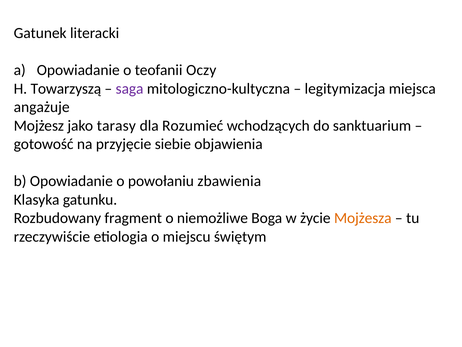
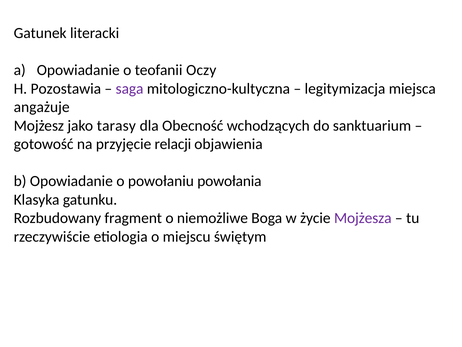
Towarzyszą: Towarzyszą -> Pozostawia (66, 89)
Rozumieć: Rozumieć -> Obecność (193, 125)
siebie: siebie -> relacji (173, 144)
zbawienia: zbawienia -> powołania (229, 181)
Mojżesza colour: orange -> purple (363, 218)
